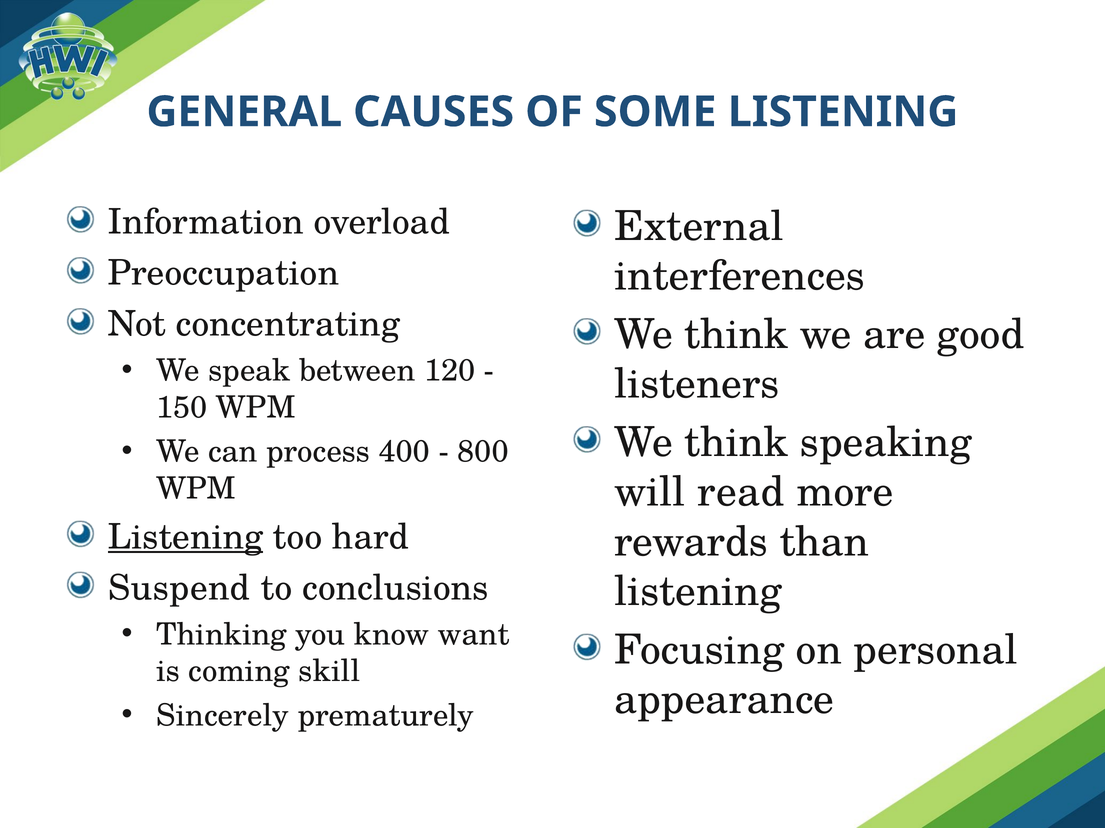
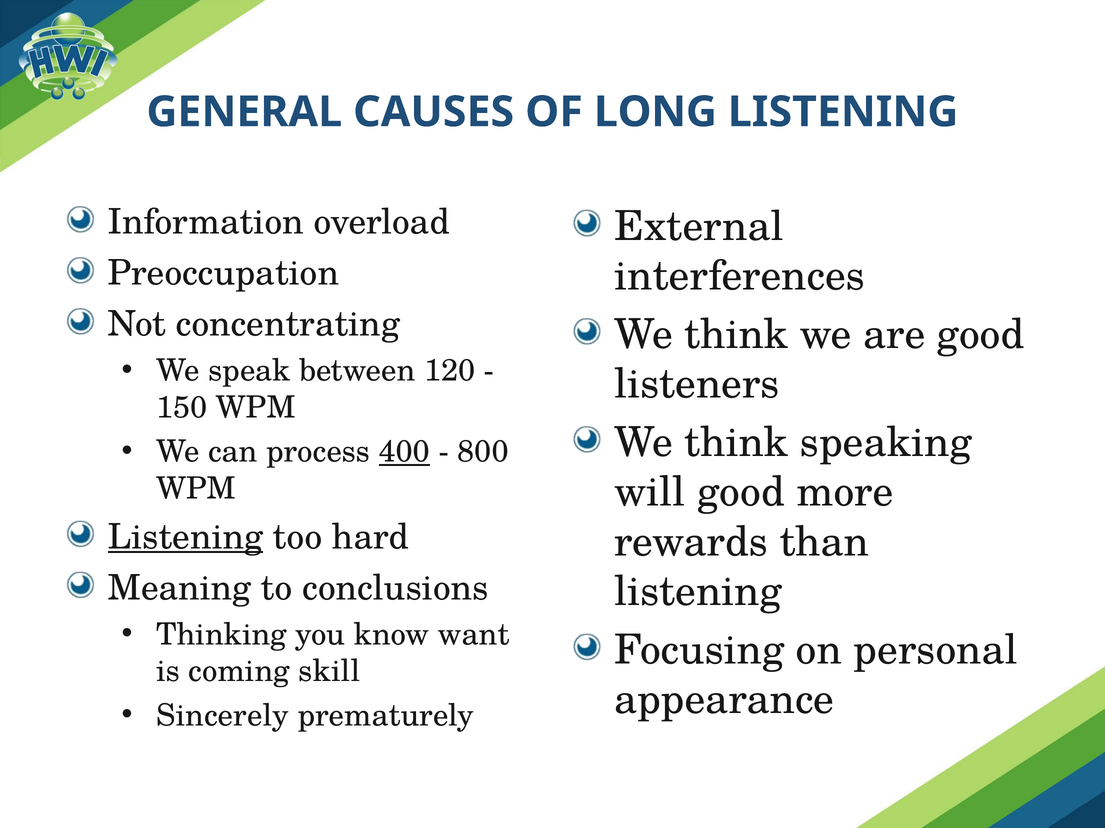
SOME: SOME -> LONG (655, 112)
400 underline: none -> present (404, 452)
will read: read -> good (741, 493)
Suspend: Suspend -> Meaning (179, 588)
